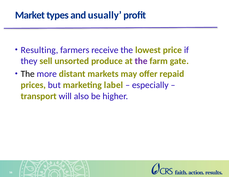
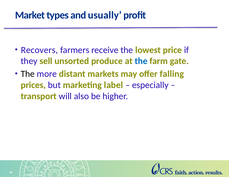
Resulting: Resulting -> Recovers (39, 50)
the colour: purple -> blue (141, 61)
repaid: repaid -> falling (172, 74)
